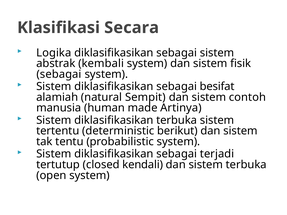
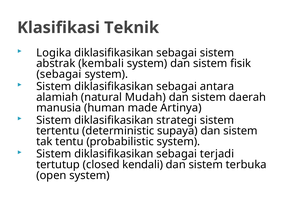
Secara: Secara -> Teknik (132, 28)
besifat: besifat -> antara (217, 87)
Sempit: Sempit -> Mudah (145, 97)
contoh: contoh -> daerah (248, 97)
diklasifikasikan terbuka: terbuka -> strategi (177, 120)
berikut: berikut -> supaya (177, 131)
